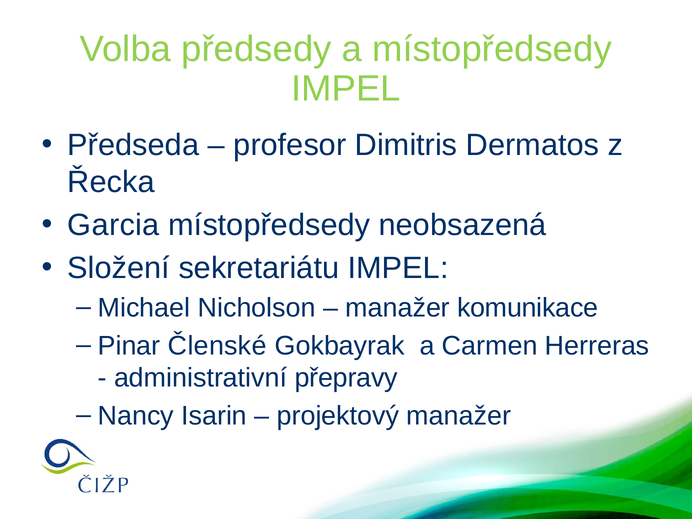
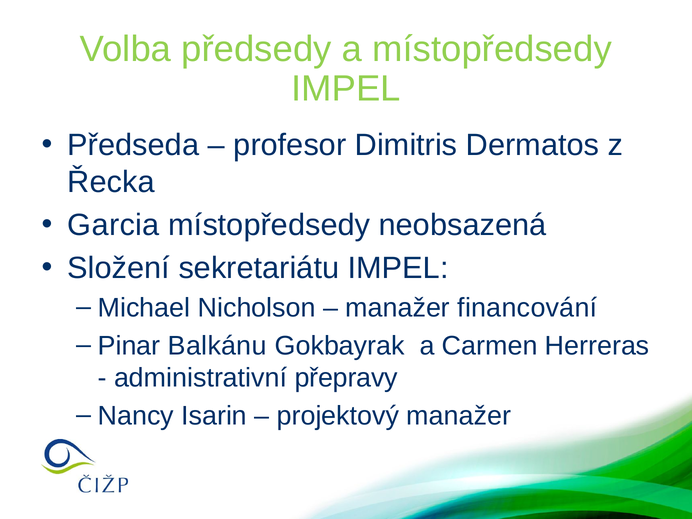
komunikace: komunikace -> financování (527, 308)
Členské: Členské -> Balkánu (217, 346)
